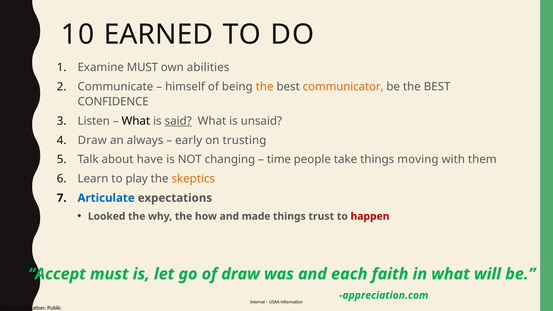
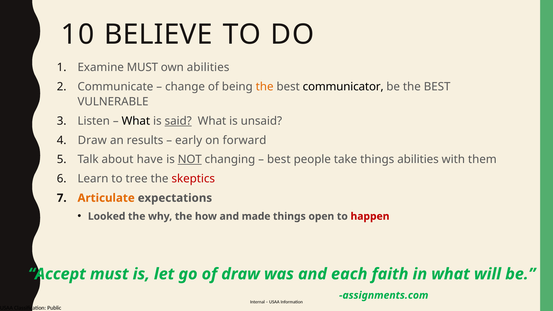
EARNED: EARNED -> BELIEVE (158, 34)
himself: himself -> change (185, 87)
communicator colour: orange -> black (343, 87)
CONFIDENCE: CONFIDENCE -> VULNERABLE (113, 102)
always: always -> results (145, 140)
trusting: trusting -> forward (244, 140)
NOT underline: none -> present (190, 160)
time: time -> best (279, 160)
things moving: moving -> abilities (418, 160)
play: play -> tree (137, 179)
skeptics colour: orange -> red (193, 179)
Articulate colour: blue -> orange (106, 198)
trust: trust -> open (321, 216)
appreciation.com: appreciation.com -> assignments.com (384, 295)
